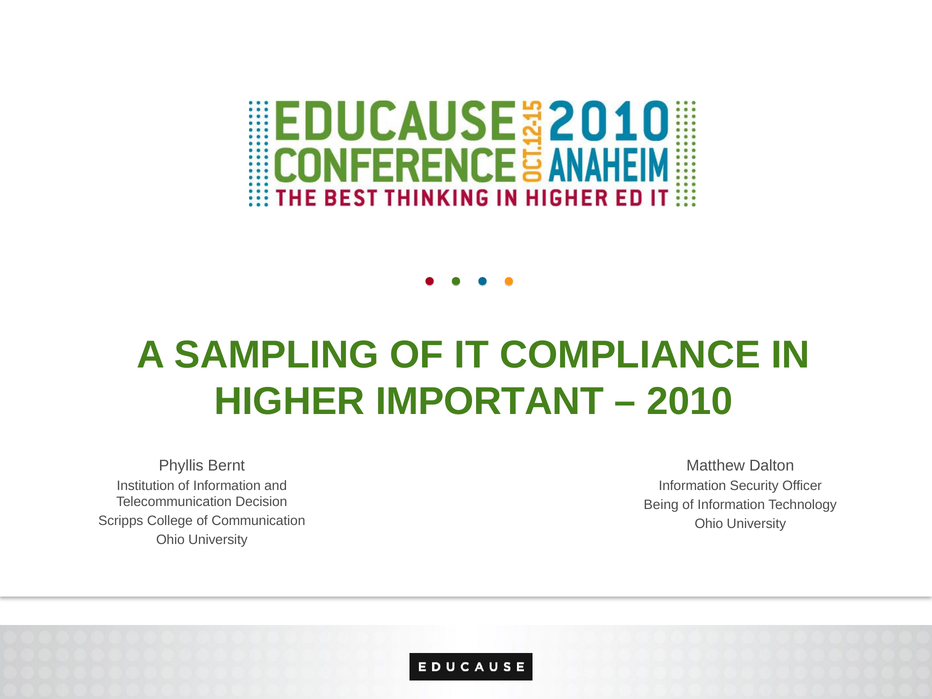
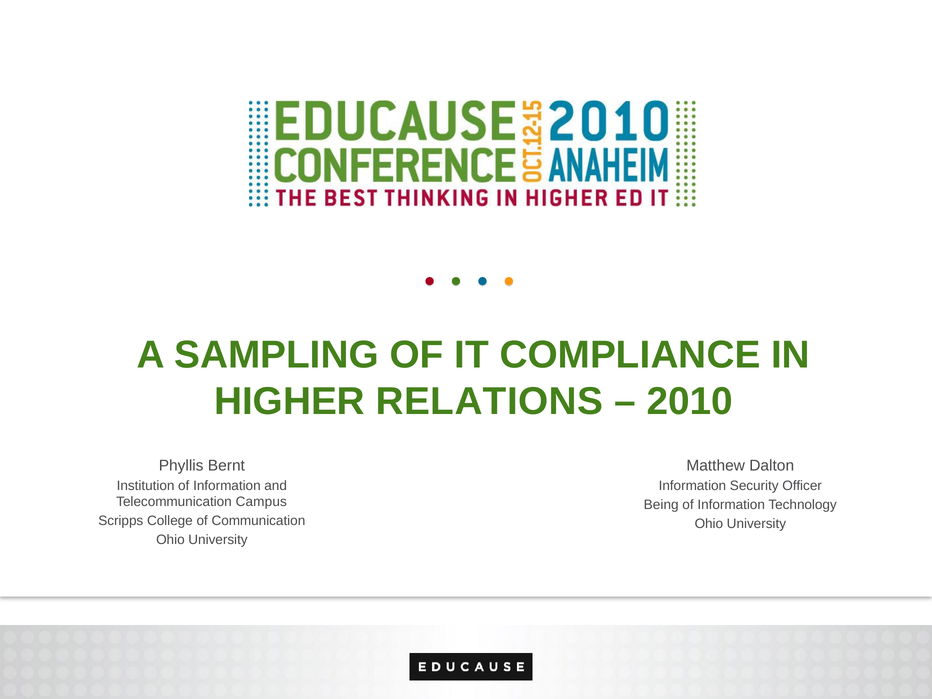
IMPORTANT: IMPORTANT -> RELATIONS (489, 402)
Decision: Decision -> Campus (261, 502)
